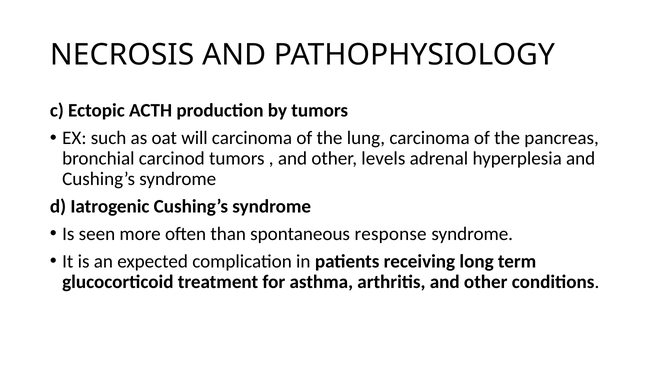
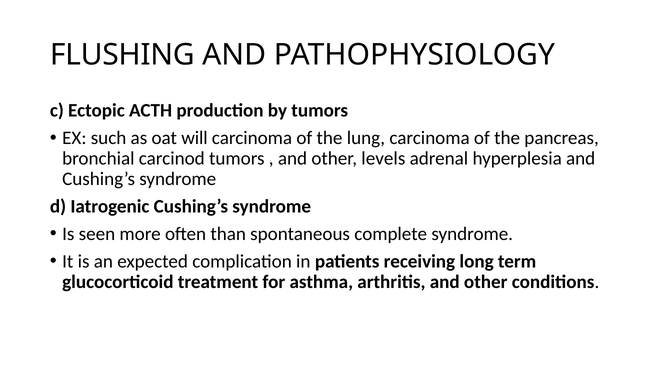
NECROSIS: NECROSIS -> FLUSHING (122, 55)
response: response -> complete (391, 234)
